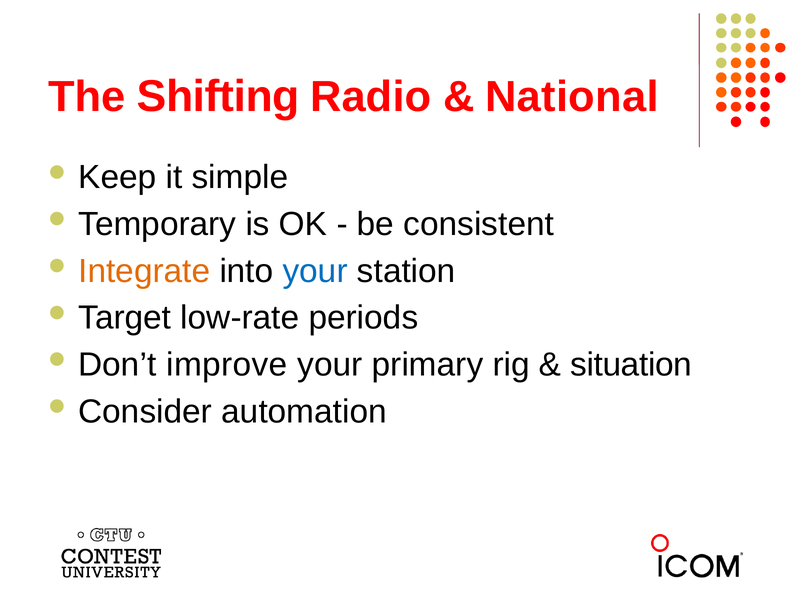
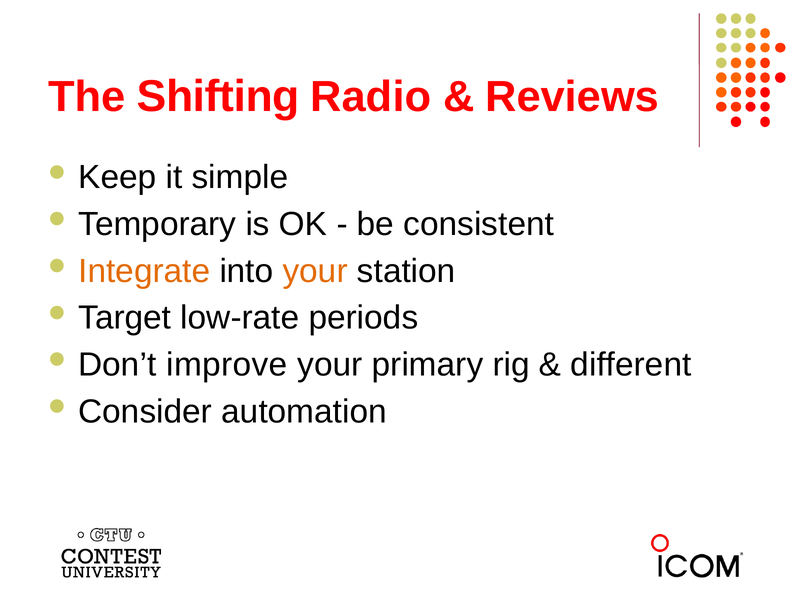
National: National -> Reviews (572, 97)
your colour: blue -> orange (315, 271)
situation: situation -> different (631, 365)
